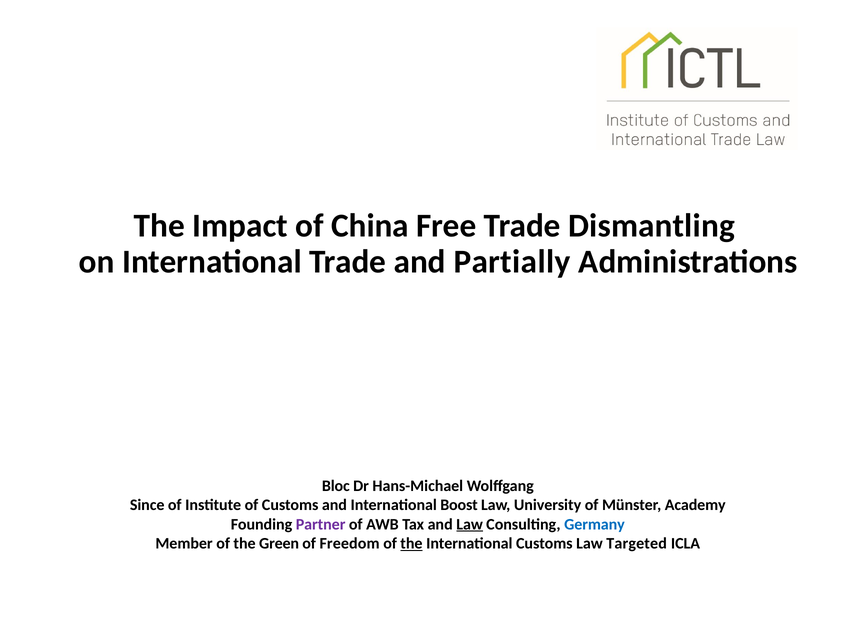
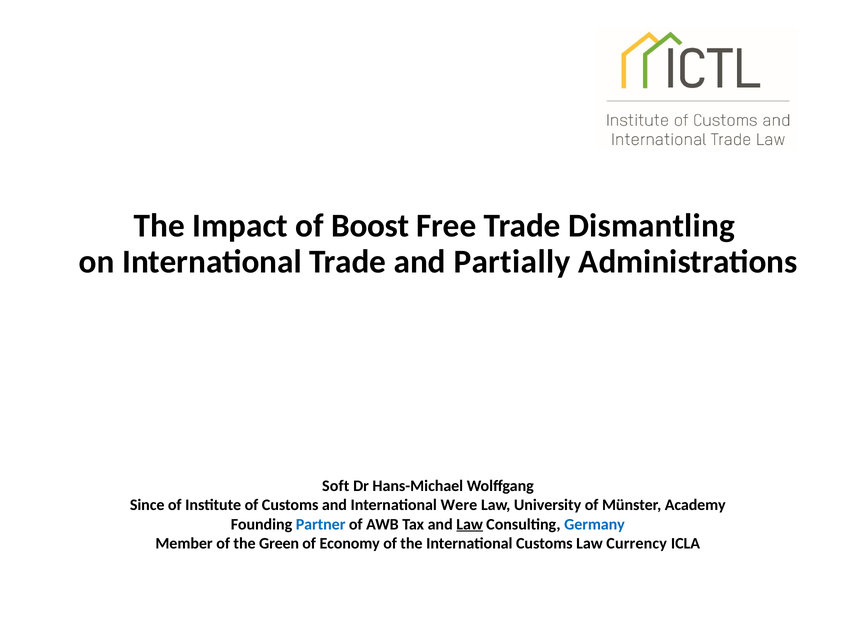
China: China -> Boost (370, 226)
Bloc: Bloc -> Soft (336, 486)
Boost: Boost -> Were (459, 505)
Partner colour: purple -> blue (321, 524)
Freedom: Freedom -> Economy (350, 543)
the underline: present -> none (411, 543)
Targeted: Targeted -> Currency (637, 543)
